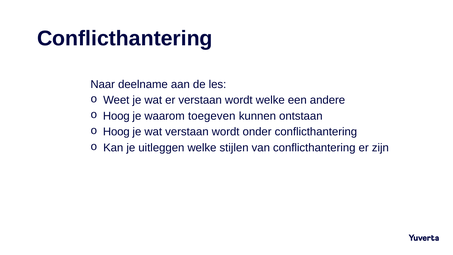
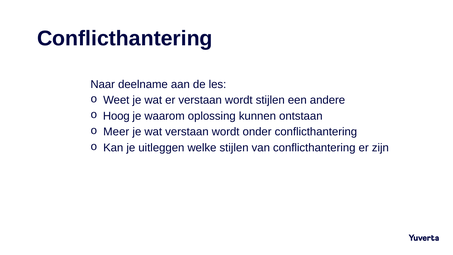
wordt welke: welke -> stijlen (270, 100)
toegeven: toegeven -> oplossing (212, 116)
Hoog: Hoog -> Meer (116, 132)
